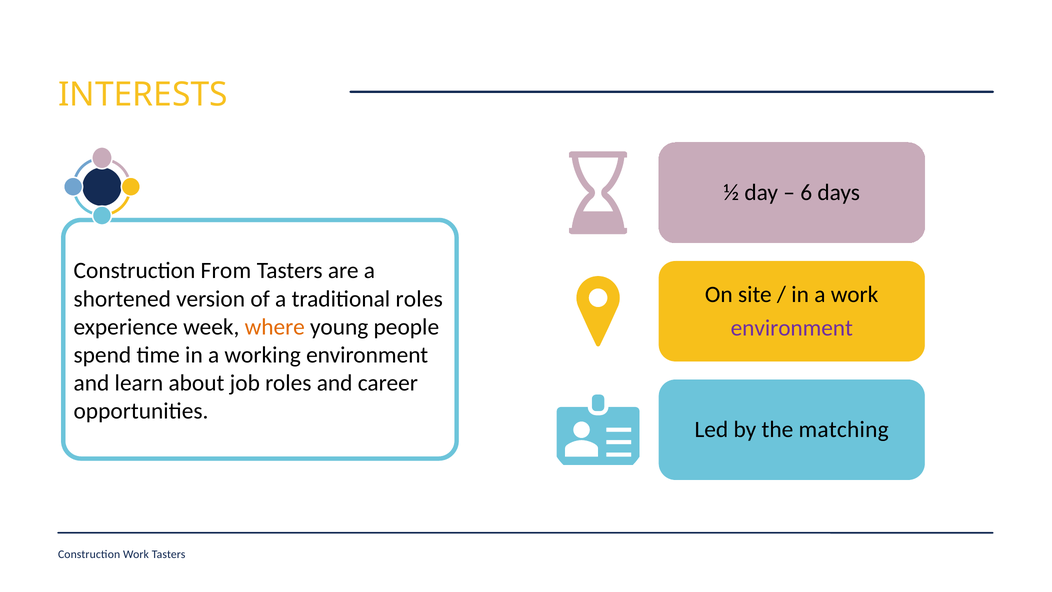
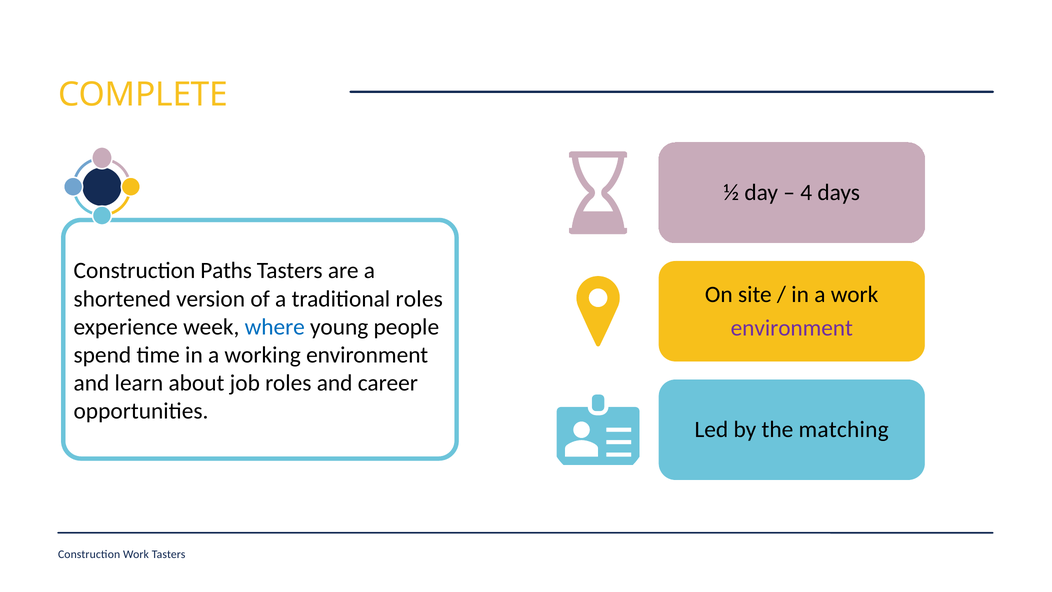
INTERESTS: INTERESTS -> COMPLETE (143, 95)
6: 6 -> 4 (806, 192)
From: From -> Paths (226, 271)
where colour: orange -> blue (275, 327)
